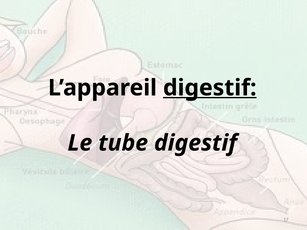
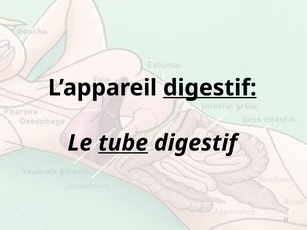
tube underline: none -> present (123, 143)
